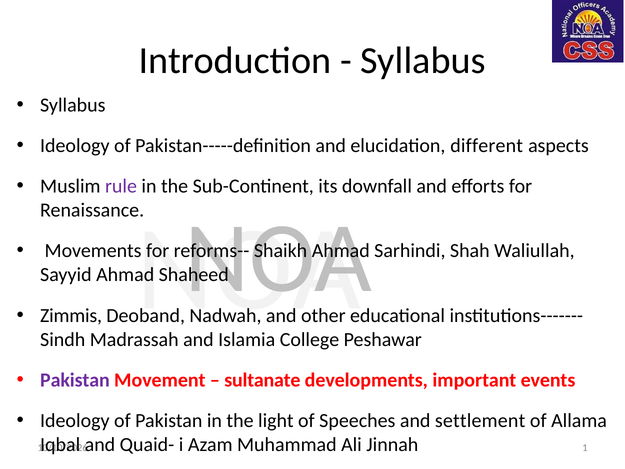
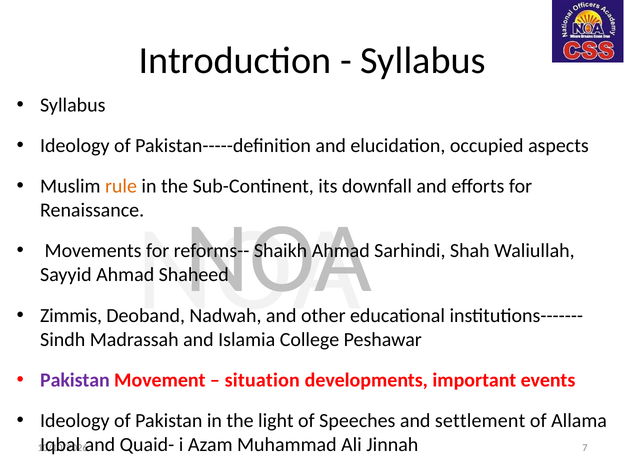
different: different -> occupied (487, 146)
rule colour: purple -> orange (121, 186)
sultanate: sultanate -> situation (262, 380)
1: 1 -> 7 (585, 448)
